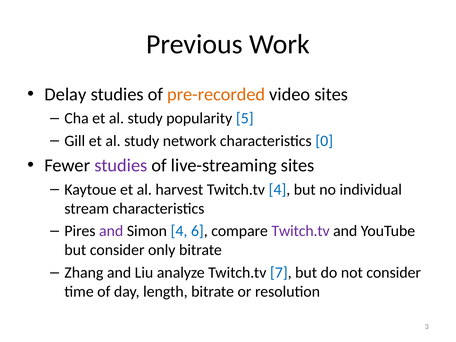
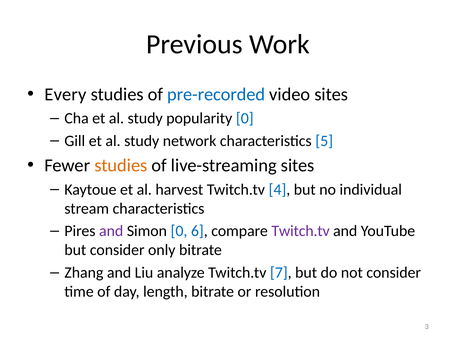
Delay: Delay -> Every (65, 94)
pre-recorded colour: orange -> blue (216, 94)
popularity 5: 5 -> 0 (245, 118)
0: 0 -> 5 (324, 141)
studies colour: purple -> orange (121, 166)
Simon 4: 4 -> 0 (179, 231)
